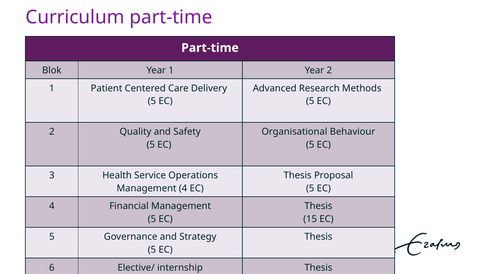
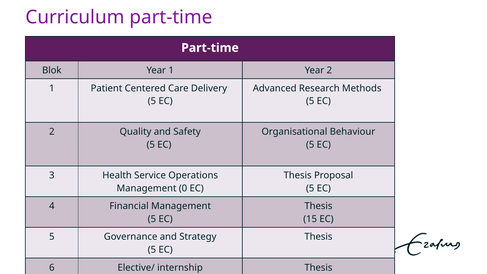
Management 4: 4 -> 0 (183, 188)
